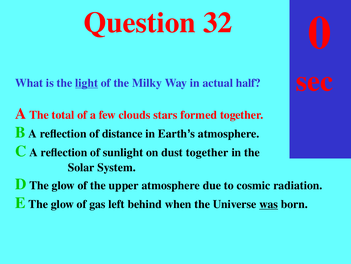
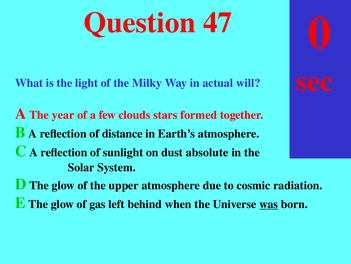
32: 32 -> 47 (218, 23)
light underline: present -> none (87, 83)
half: half -> will (248, 83)
total: total -> year (63, 115)
dust together: together -> absolute (207, 152)
